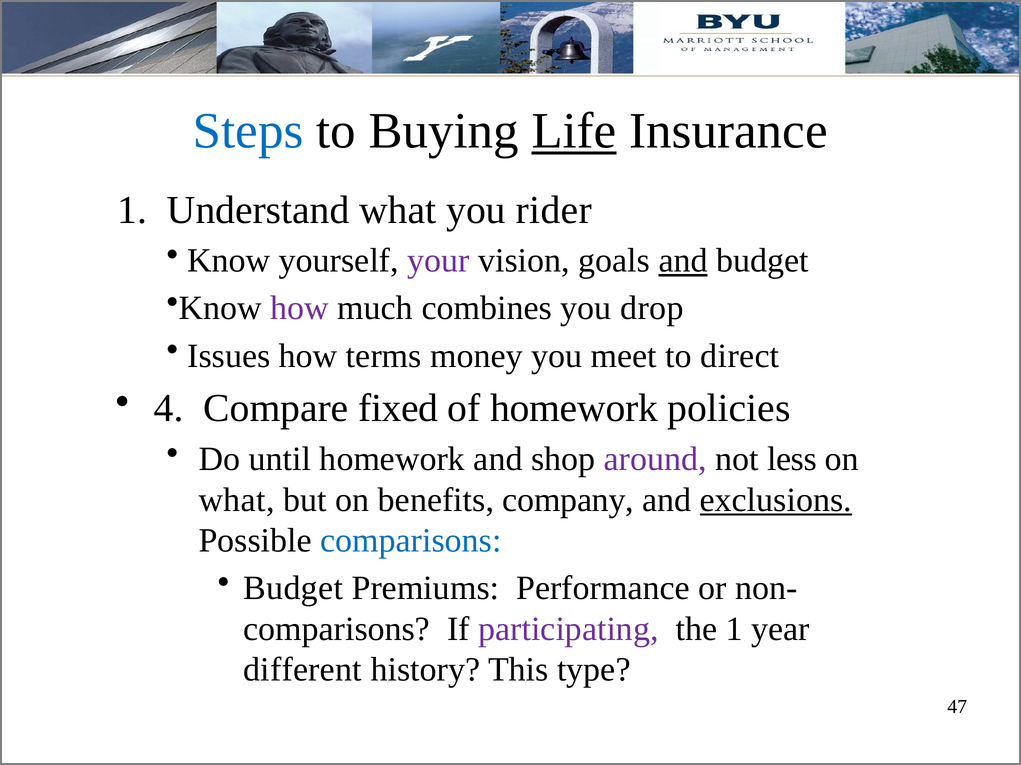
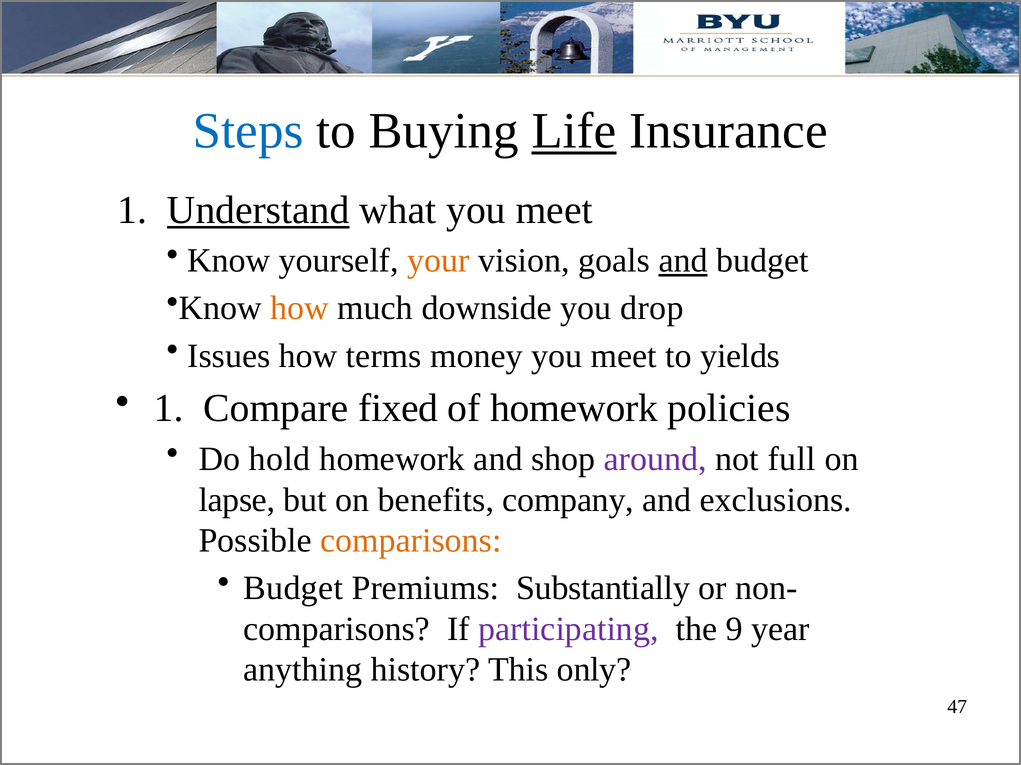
Understand underline: none -> present (258, 210)
what you rider: rider -> meet (554, 210)
your colour: purple -> orange (438, 261)
how colour: purple -> orange (300, 309)
combines: combines -> downside (487, 309)
direct: direct -> yields (740, 356)
4: 4 -> 1 (169, 409)
until: until -> hold (280, 459)
less: less -> full (792, 459)
what: what -> lapse (237, 500)
exclusions underline: present -> none (776, 500)
comparisons colour: blue -> orange (411, 541)
Performance: Performance -> Substantially (603, 589)
the 1: 1 -> 9 (734, 630)
different: different -> anything (303, 670)
type: type -> only (594, 670)
